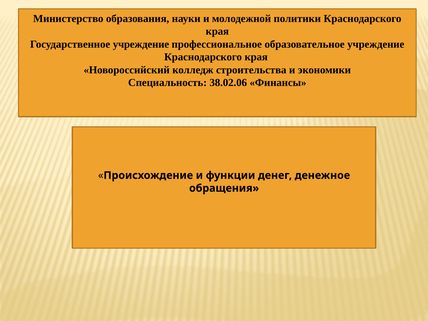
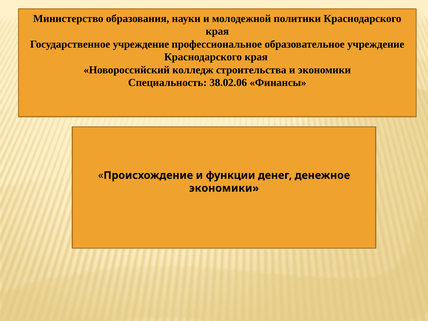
обращения: обращения -> экономики (224, 188)
